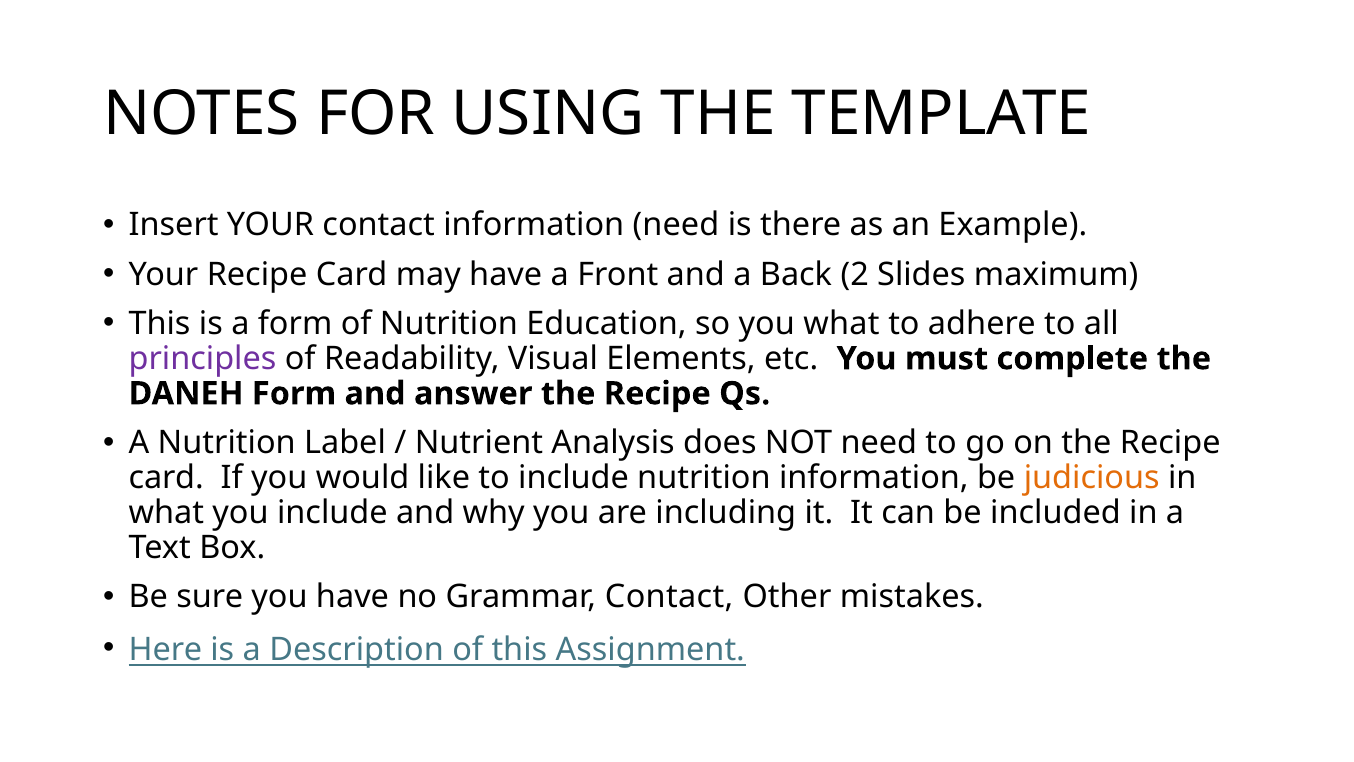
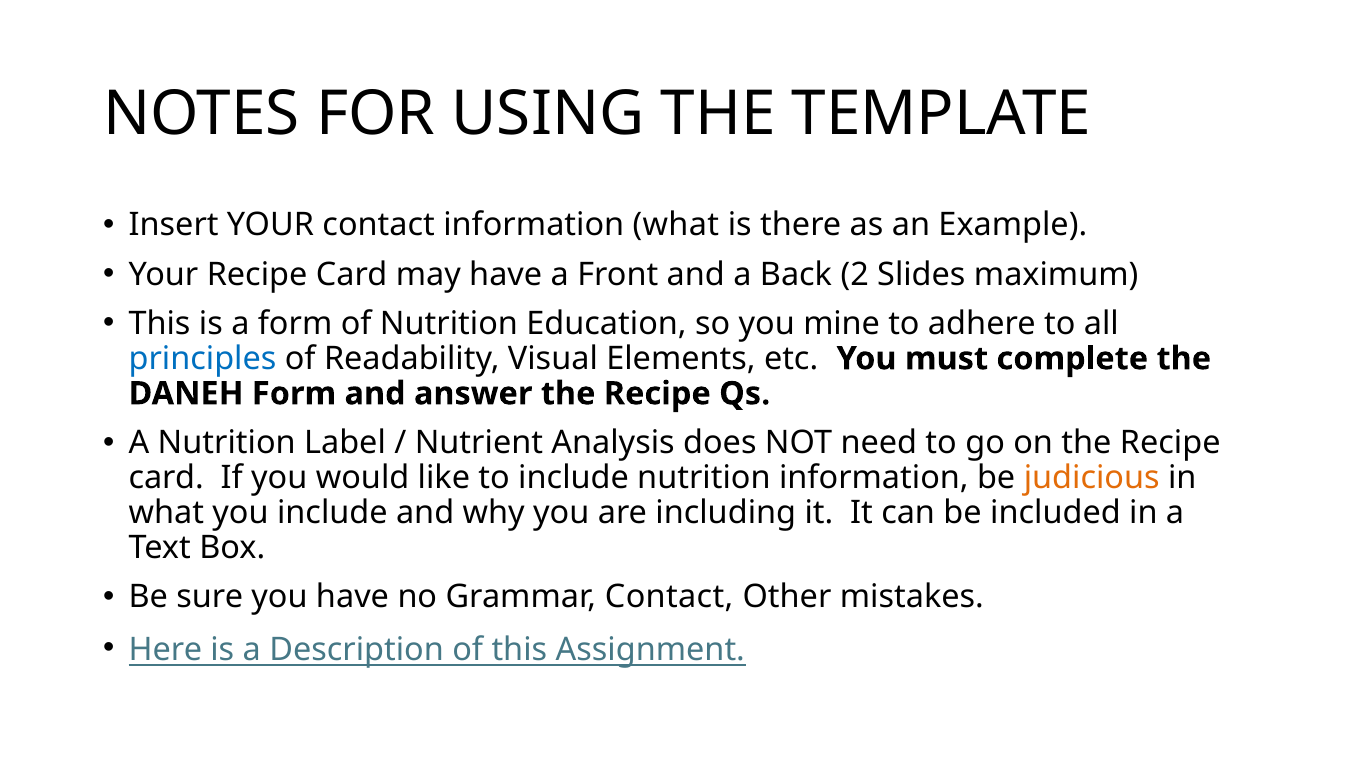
information need: need -> what (676, 225)
you what: what -> mine (842, 323)
principles colour: purple -> blue (203, 358)
